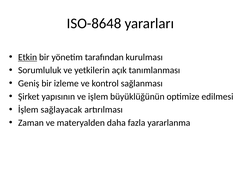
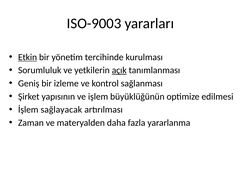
ISO-8648: ISO-8648 -> ISO-9003 (94, 23)
tarafından: tarafından -> tercihinde (104, 57)
açık underline: none -> present (119, 70)
